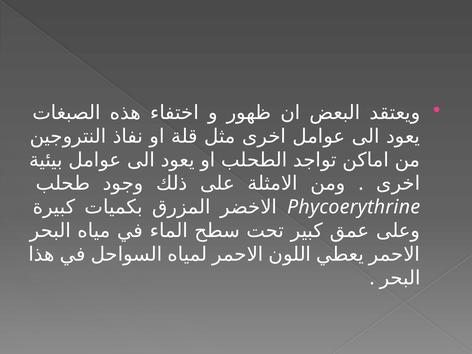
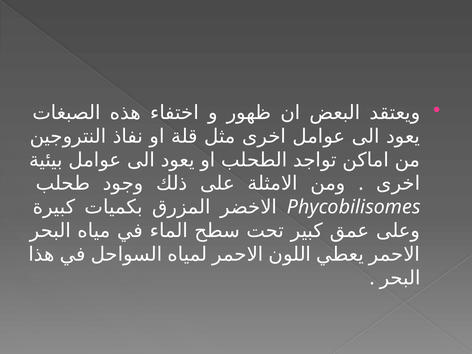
Phycoerythrine: Phycoerythrine -> Phycobilisomes (354, 207)
